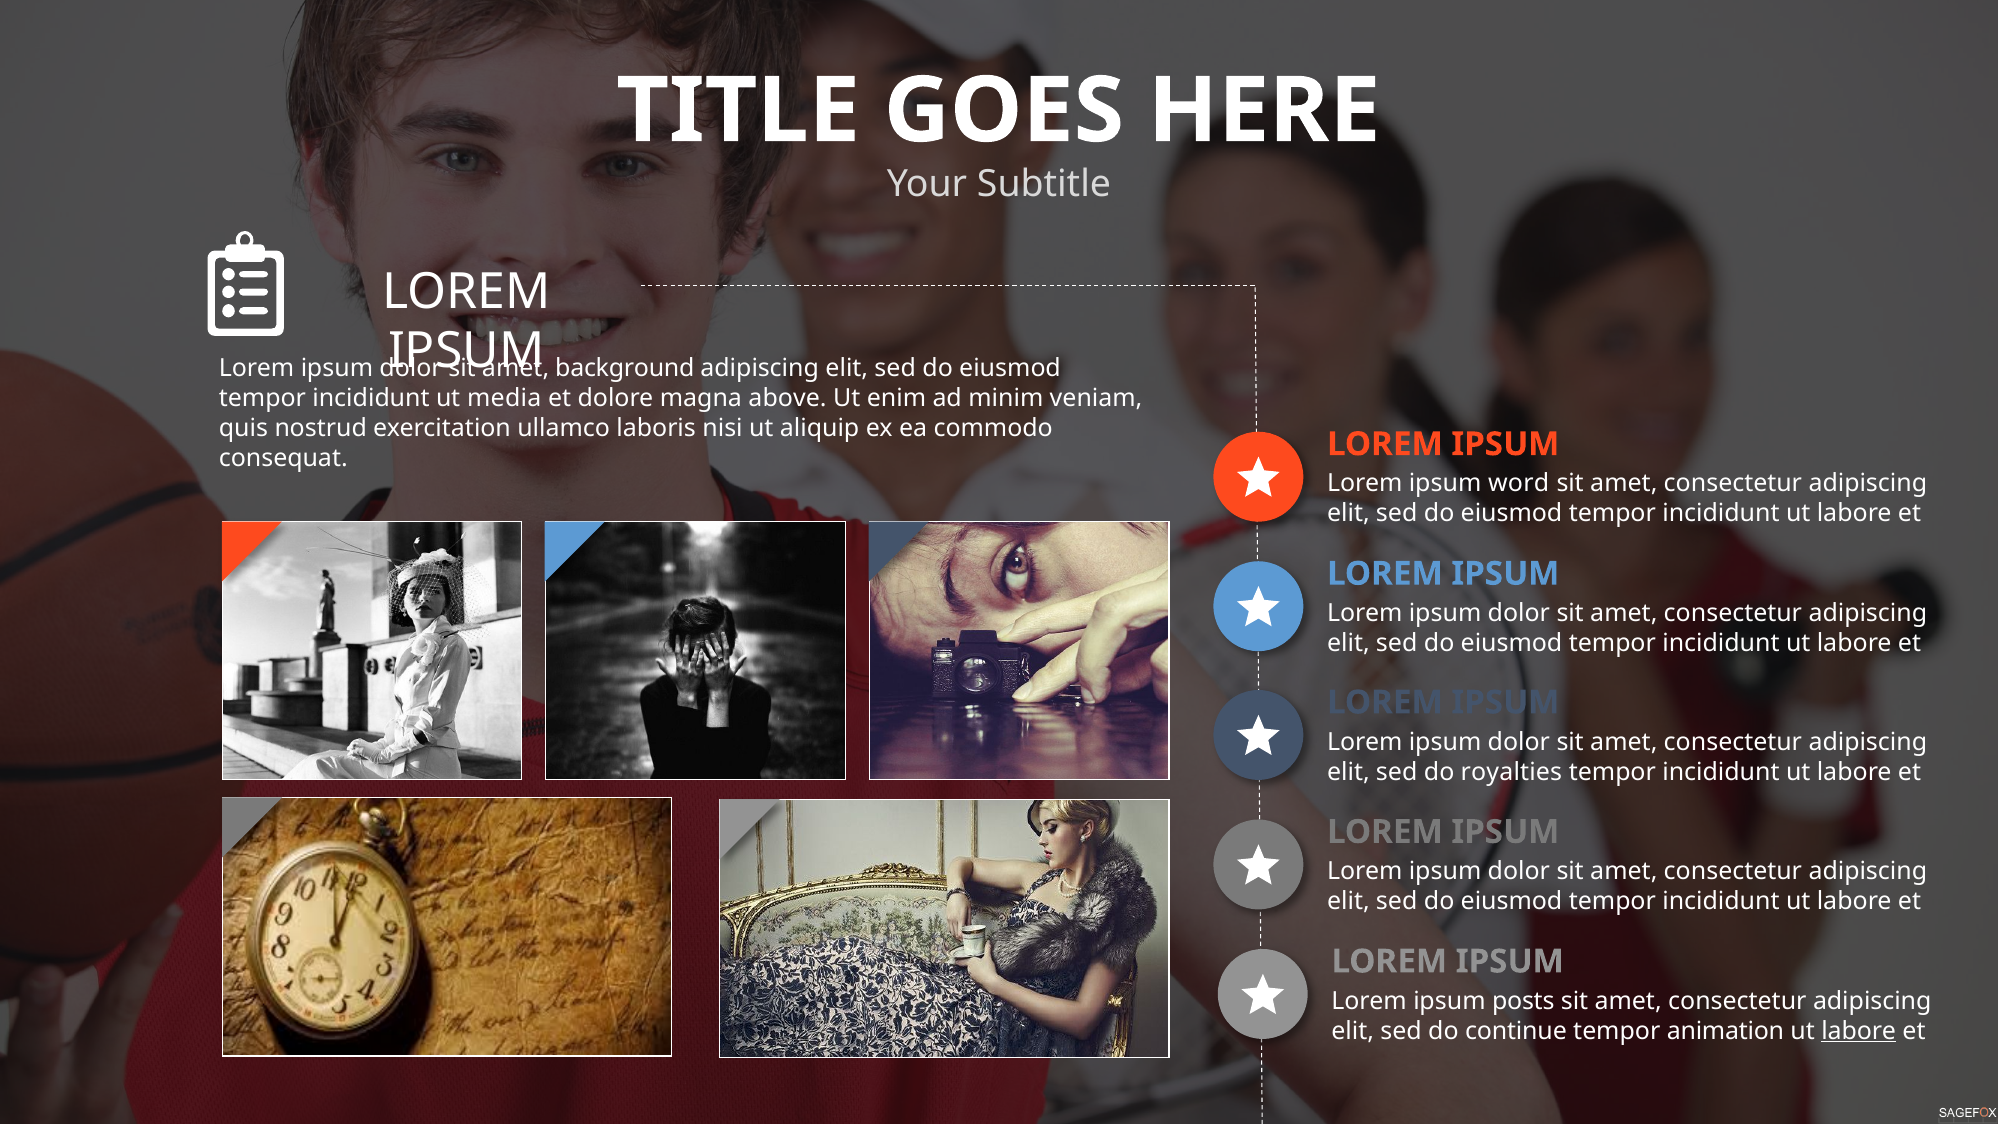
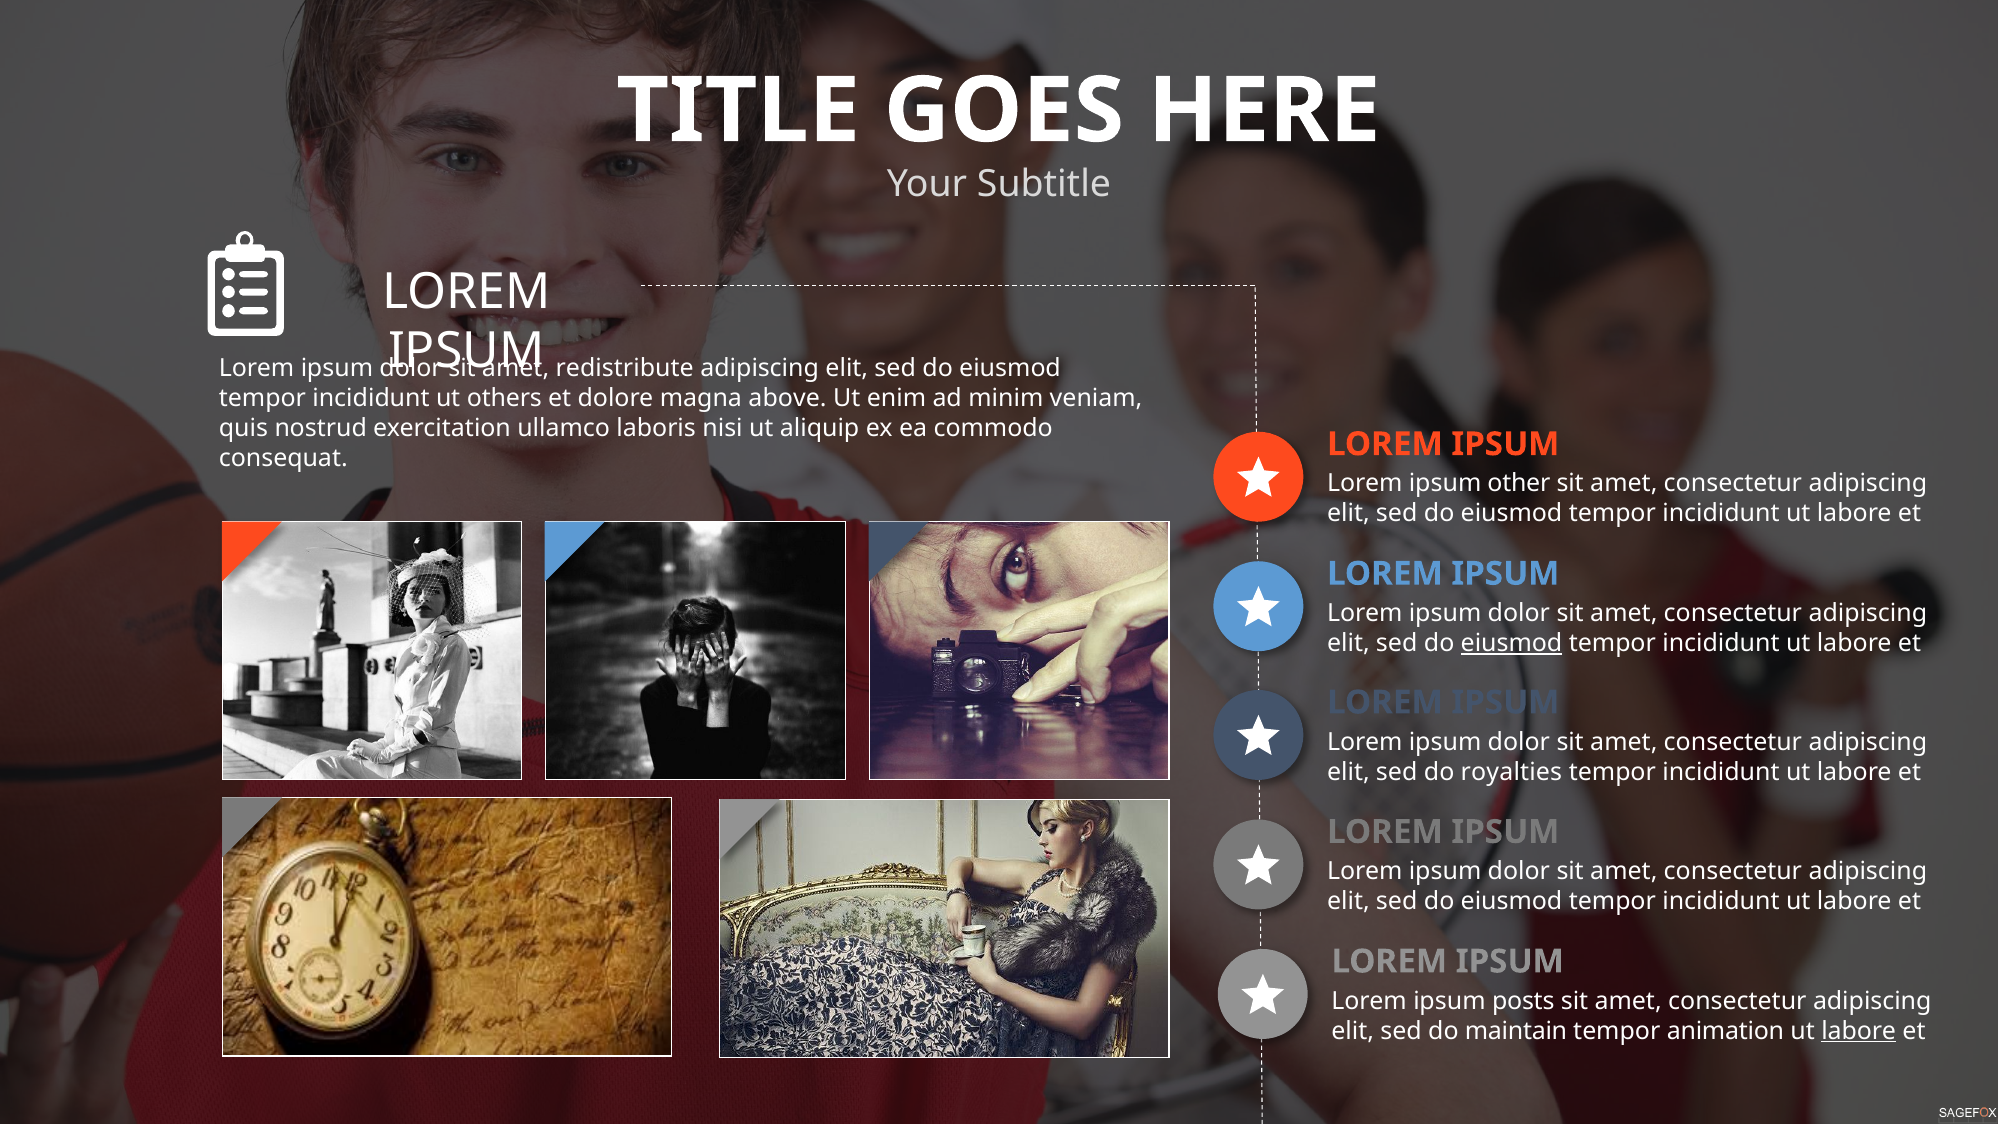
background: background -> redistribute (625, 369)
media: media -> others (504, 399)
word: word -> other (1519, 484)
eiusmod underline: none -> present (1512, 643)
continue: continue -> maintain (1516, 1031)
